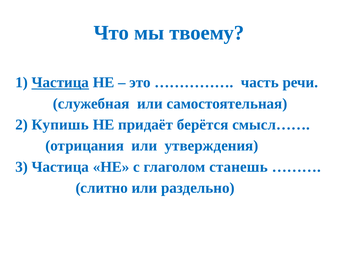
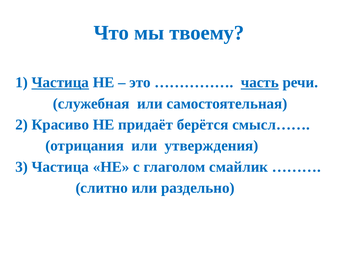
часть underline: none -> present (260, 82)
Купишь: Купишь -> Красиво (60, 124)
станешь: станешь -> смайлик (239, 167)
